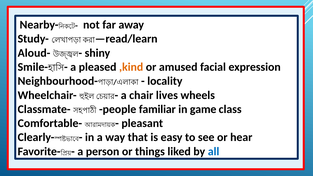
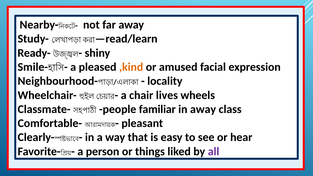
Aloud-: Aloud- -> Ready- (34, 53)
in game: game -> away (203, 109)
all colour: blue -> purple (214, 152)
